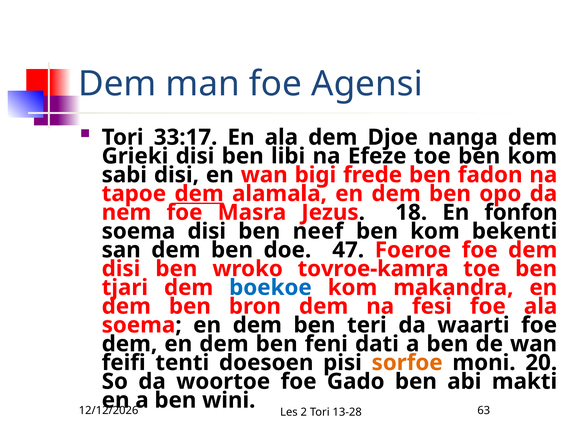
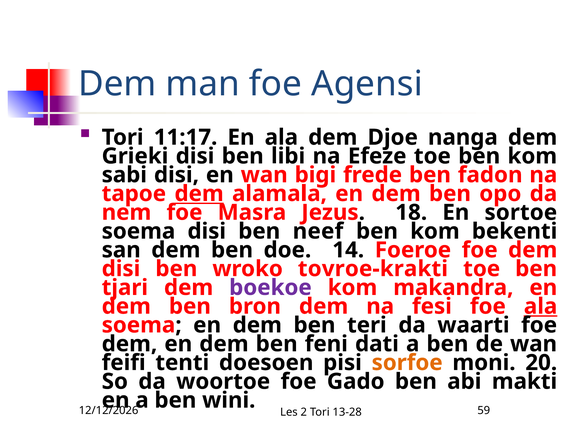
33:17: 33:17 -> 11:17 (186, 137)
fonfon: fonfon -> sortoe (521, 213)
47: 47 -> 14 (348, 250)
tovroe-kamra: tovroe-kamra -> tovroe-krakti (373, 269)
boekoe colour: blue -> purple (270, 288)
ala underline: none -> present (541, 307)
63: 63 -> 59 (484, 411)
